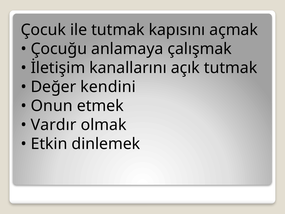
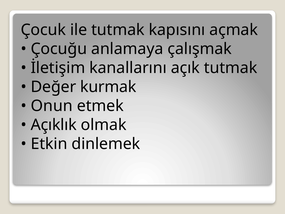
kendini: kendini -> kurmak (108, 87)
Vardır: Vardır -> Açıklık (54, 125)
